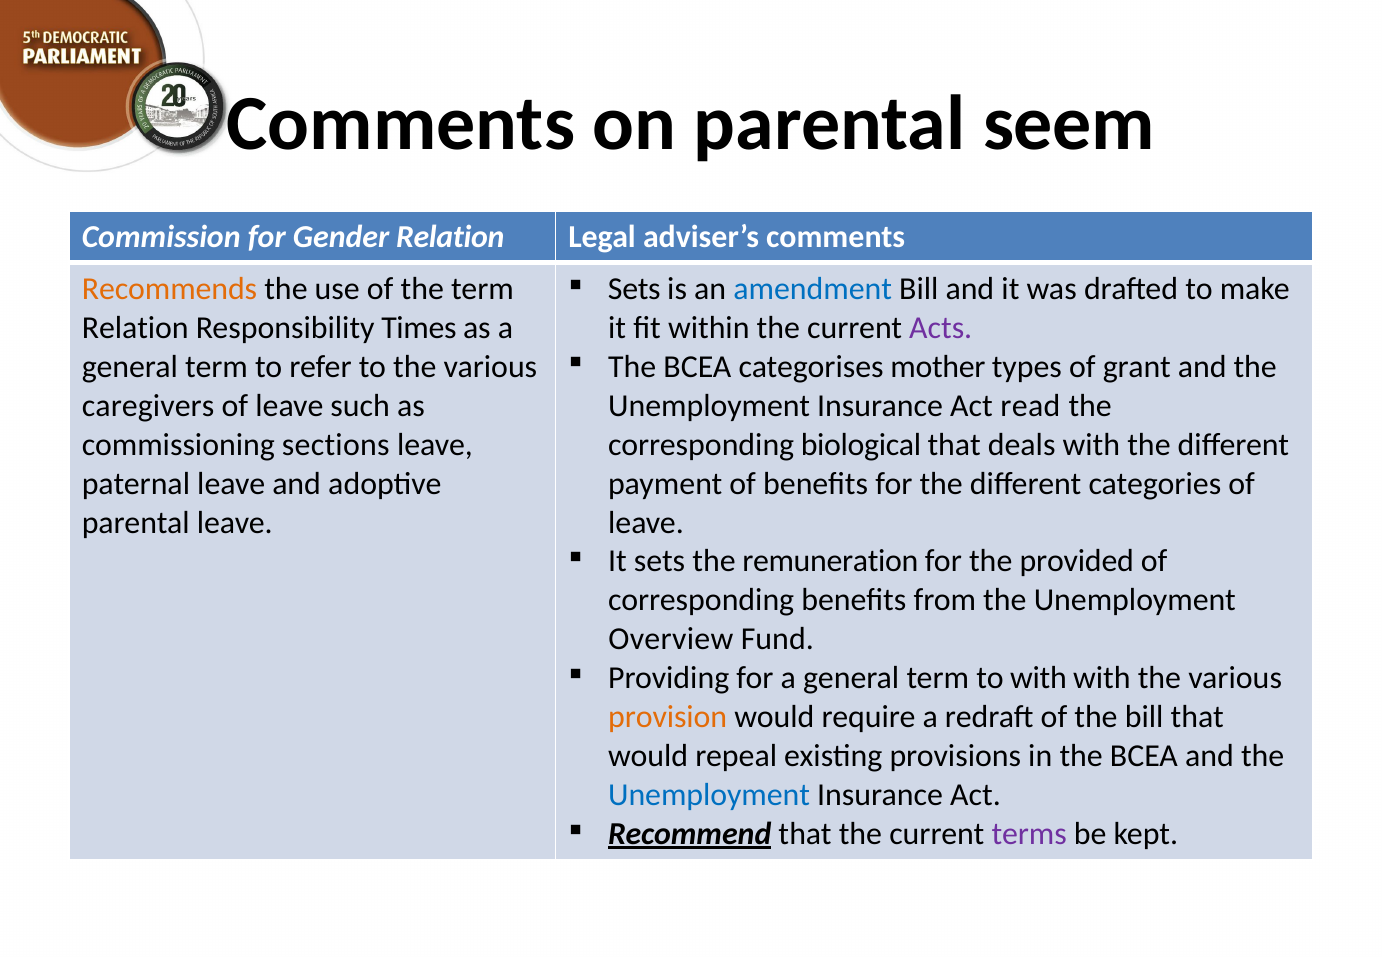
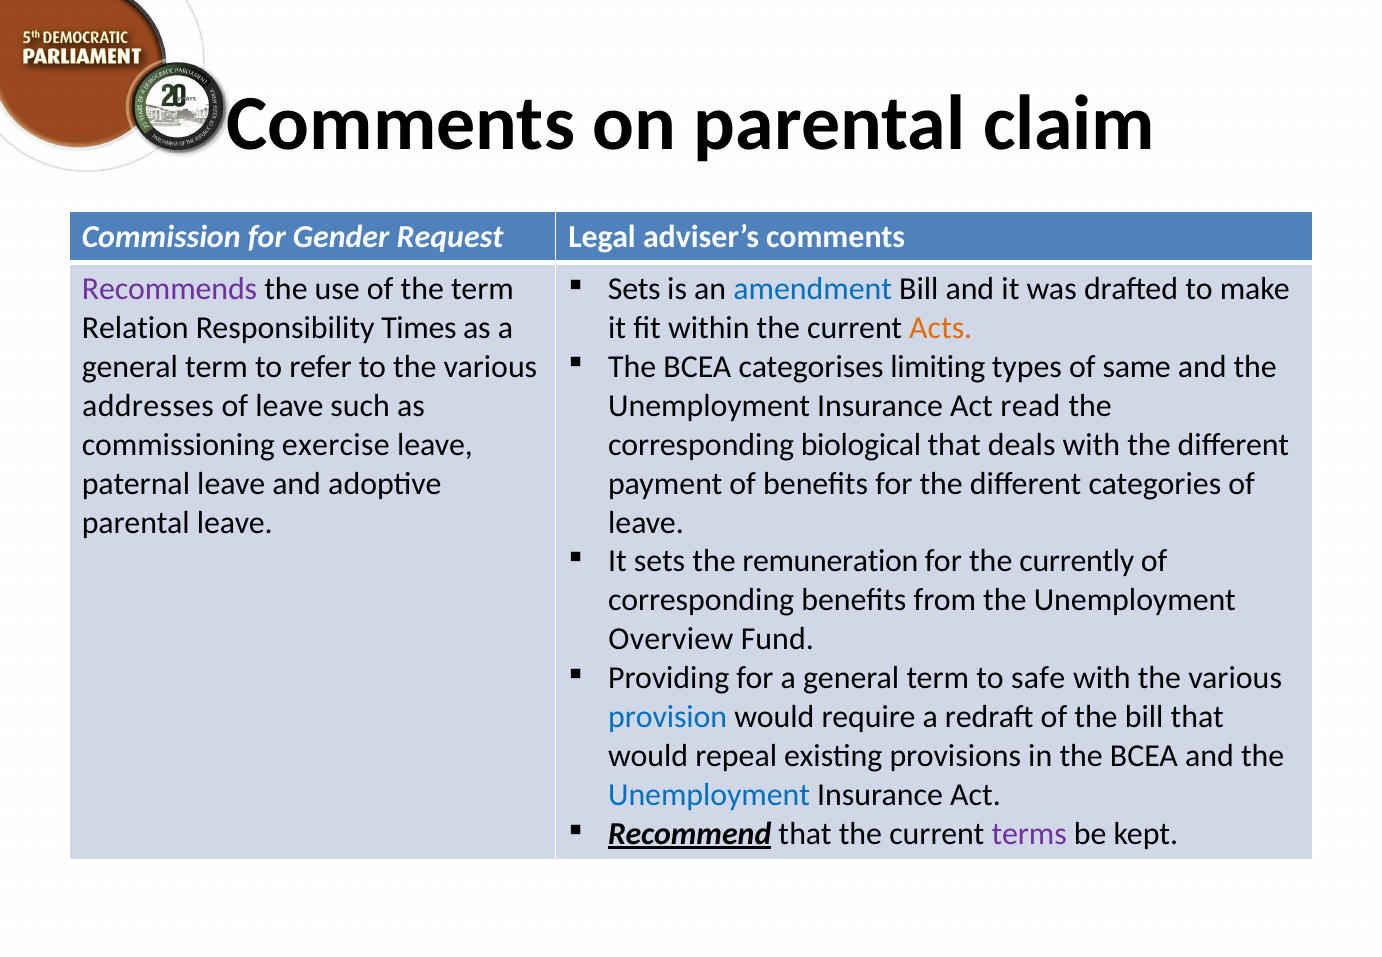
seem: seem -> claim (1069, 123)
Gender Relation: Relation -> Request (450, 237)
Recommends colour: orange -> purple (170, 289)
Acts colour: purple -> orange (941, 328)
mother: mother -> limiting (938, 367)
grant: grant -> same (1137, 367)
caregivers: caregivers -> addresses (148, 406)
sections: sections -> exercise (336, 445)
provided: provided -> currently (1077, 561)
to with: with -> safe (1038, 678)
provision colour: orange -> blue (668, 717)
